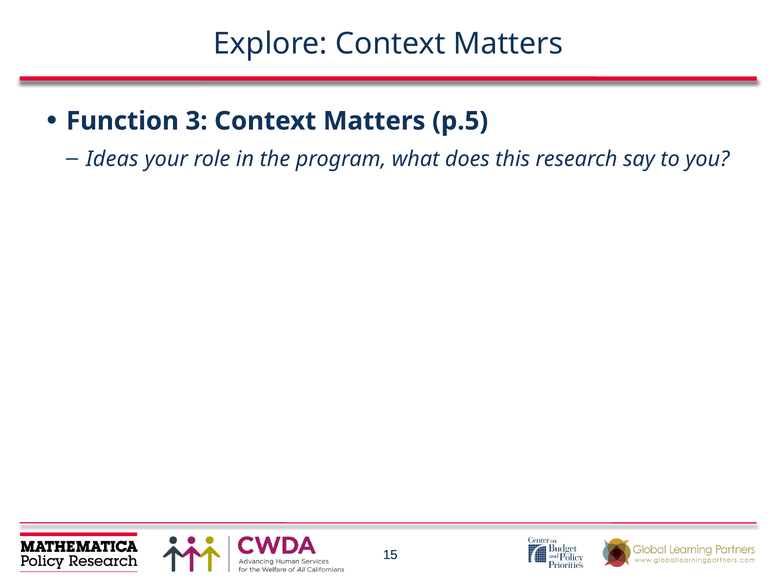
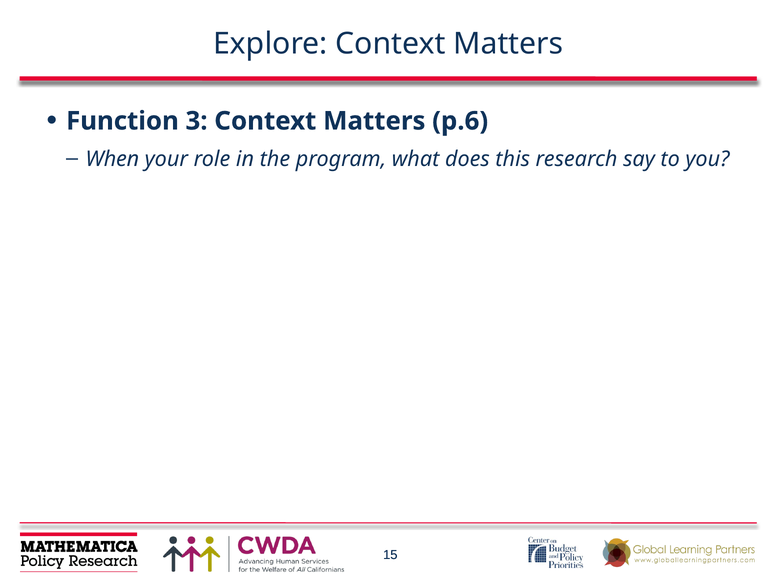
p.5: p.5 -> p.6 (460, 121)
Ideas: Ideas -> When (112, 159)
